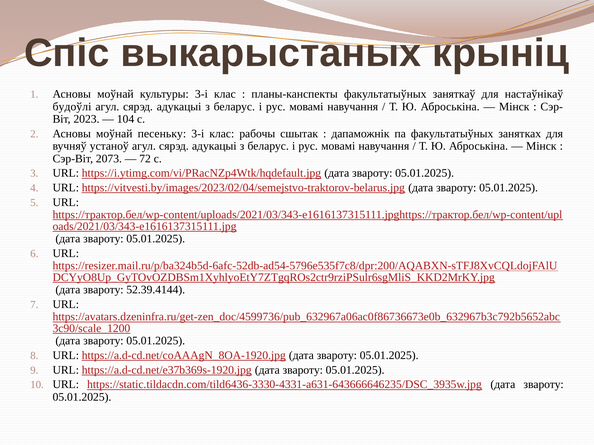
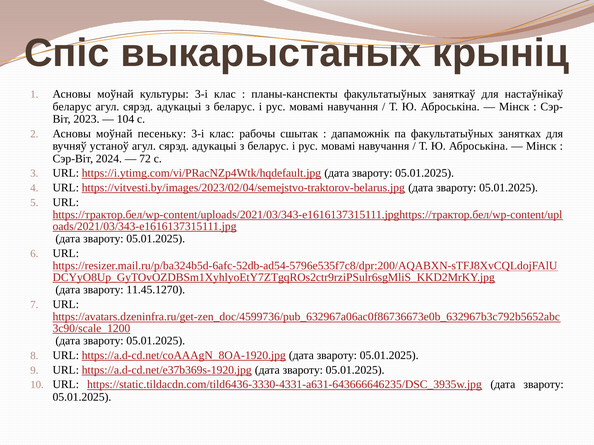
будоўлі: будоўлі -> беларус (72, 107)
2073: 2073 -> 2024 (109, 159)
52.39.4144: 52.39.4144 -> 11.45.1270 (156, 290)
